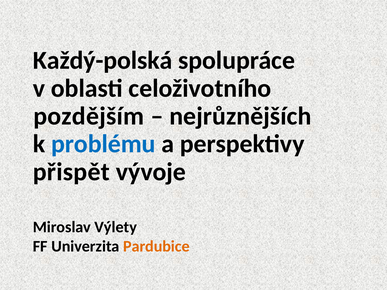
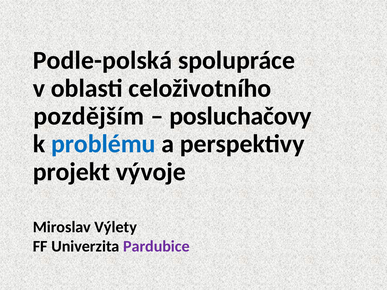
Každý-polská: Každý-polská -> Podle-polská (103, 60)
nejrůznějších: nejrůznějších -> posluchačovy (240, 116)
přispět: přispět -> projekt (71, 172)
Pardubice colour: orange -> purple (156, 247)
